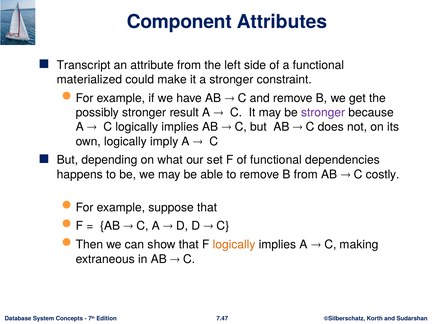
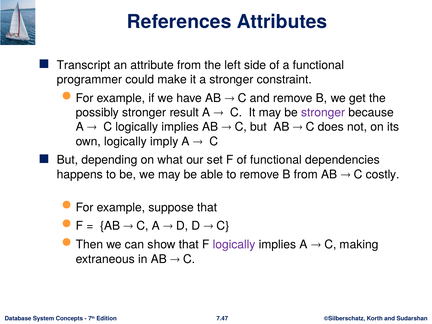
Component: Component -> References (179, 22)
materialized: materialized -> programmer (90, 80)
logically colour: orange -> purple (234, 245)
